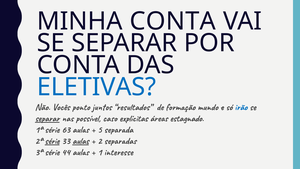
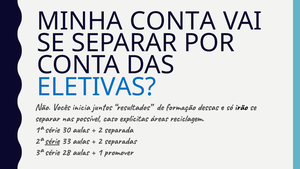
ponto: ponto -> inicia (81, 107)
mundo: mundo -> dessas (208, 107)
irão colour: blue -> black (241, 107)
separar underline: present -> none (47, 118)
estagnado: estagnado -> reciclagem (187, 118)
63: 63 -> 30 (66, 129)
5: 5 -> 2 (100, 129)
aulas underline: present -> none (81, 141)
44: 44 -> 28 (66, 152)
interesse: interesse -> promover (119, 152)
